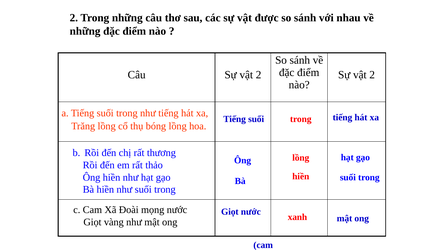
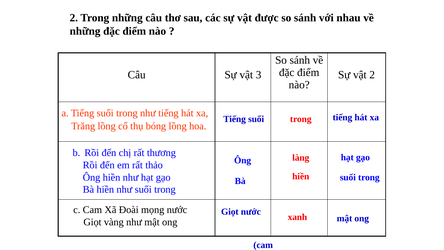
Câu Sự vật 2: 2 -> 3 (259, 75)
lồng: lồng -> làng (301, 158)
